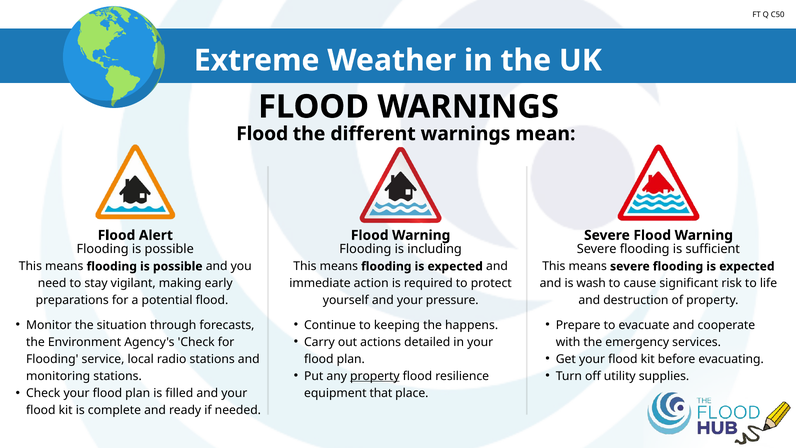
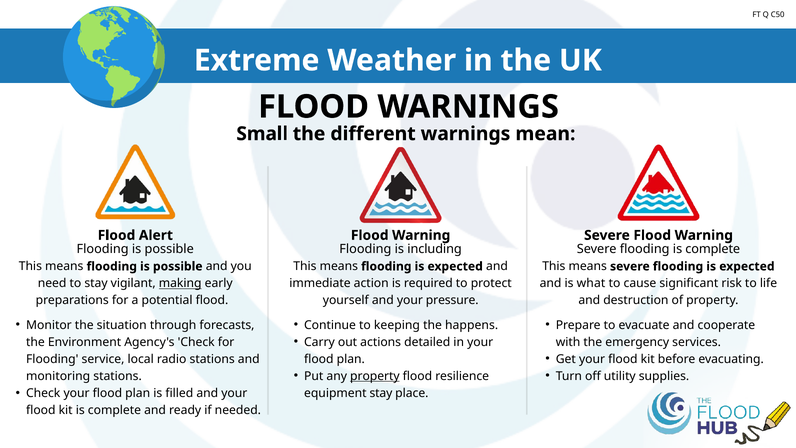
Flood: Flood -> Small (262, 134)
flooding is sufficient: sufficient -> complete (713, 249)
making underline: none -> present (180, 283)
wash: wash -> what (591, 283)
equipment that: that -> stay (381, 393)
